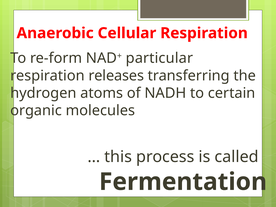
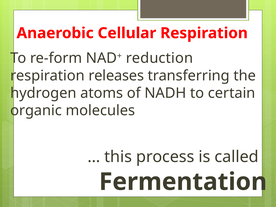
particular: particular -> reduction (159, 58)
